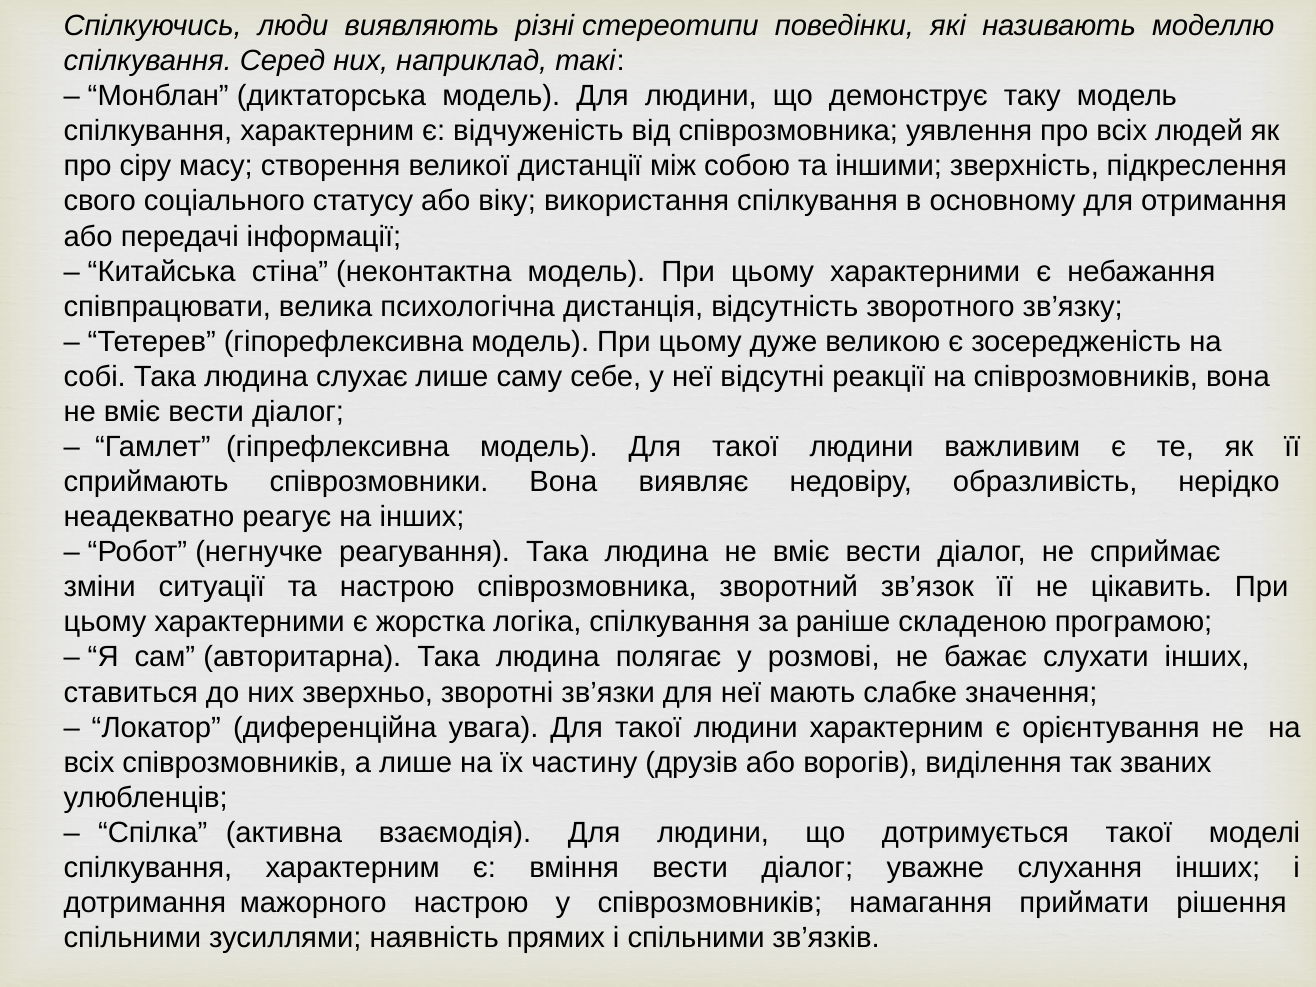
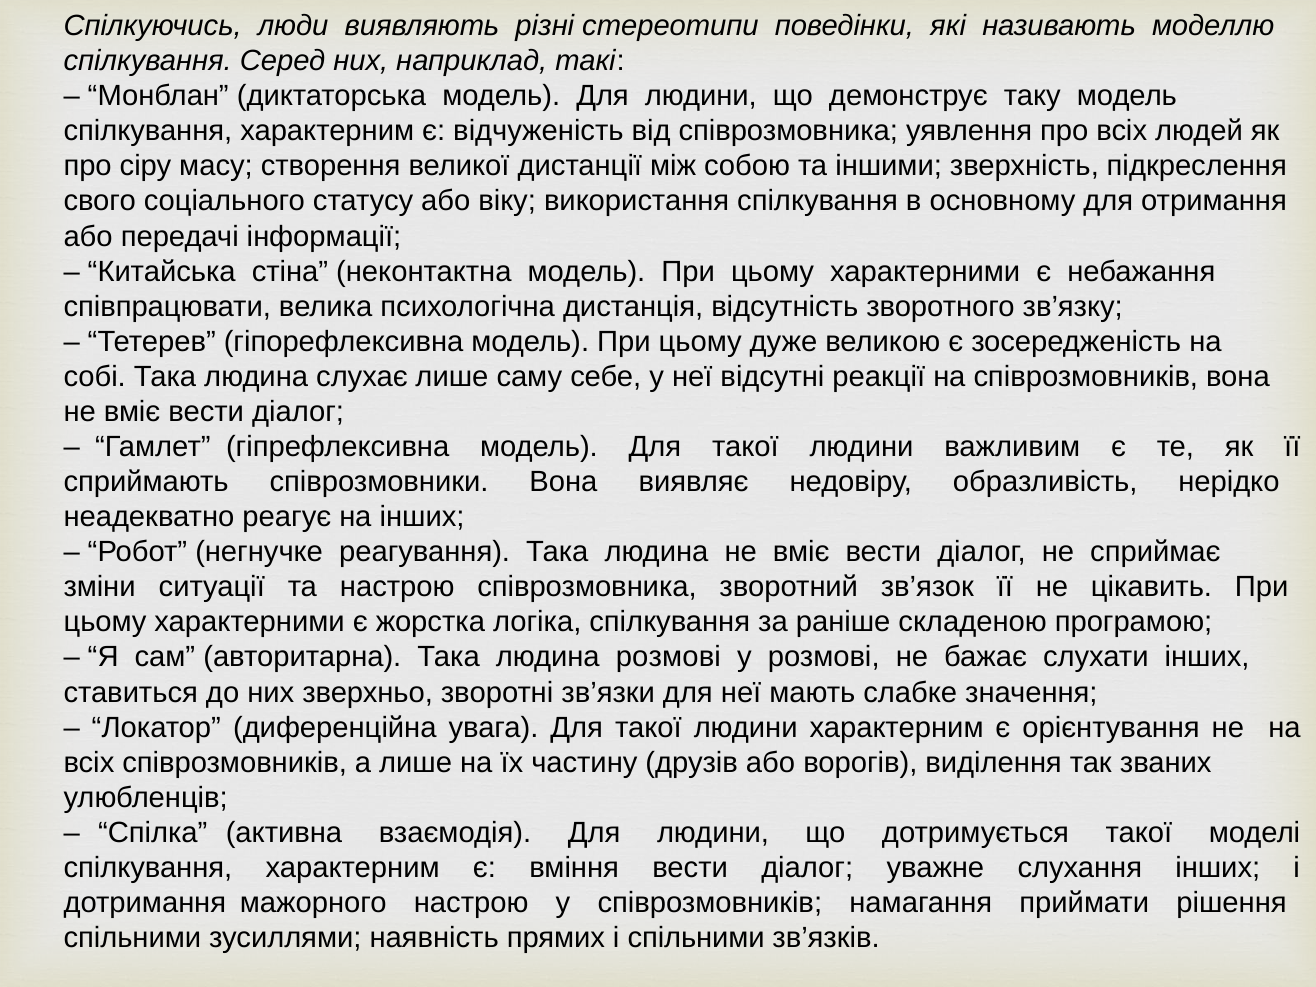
людина полягає: полягає -> розмові (668, 657)
